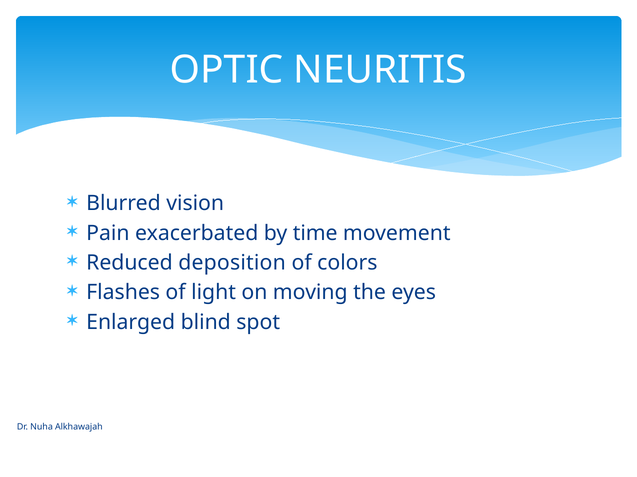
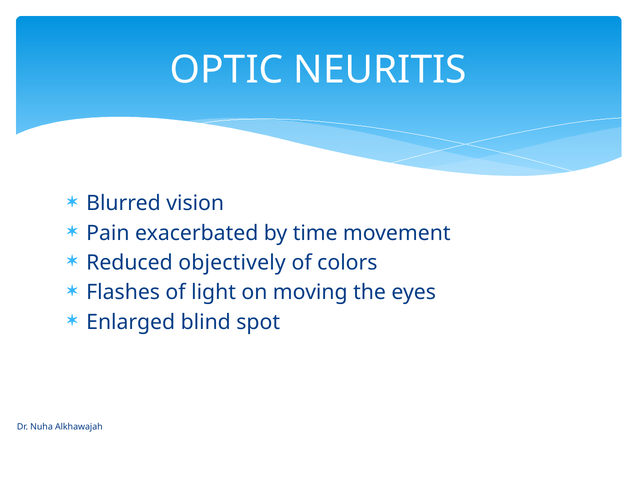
deposition: deposition -> objectively (232, 263)
